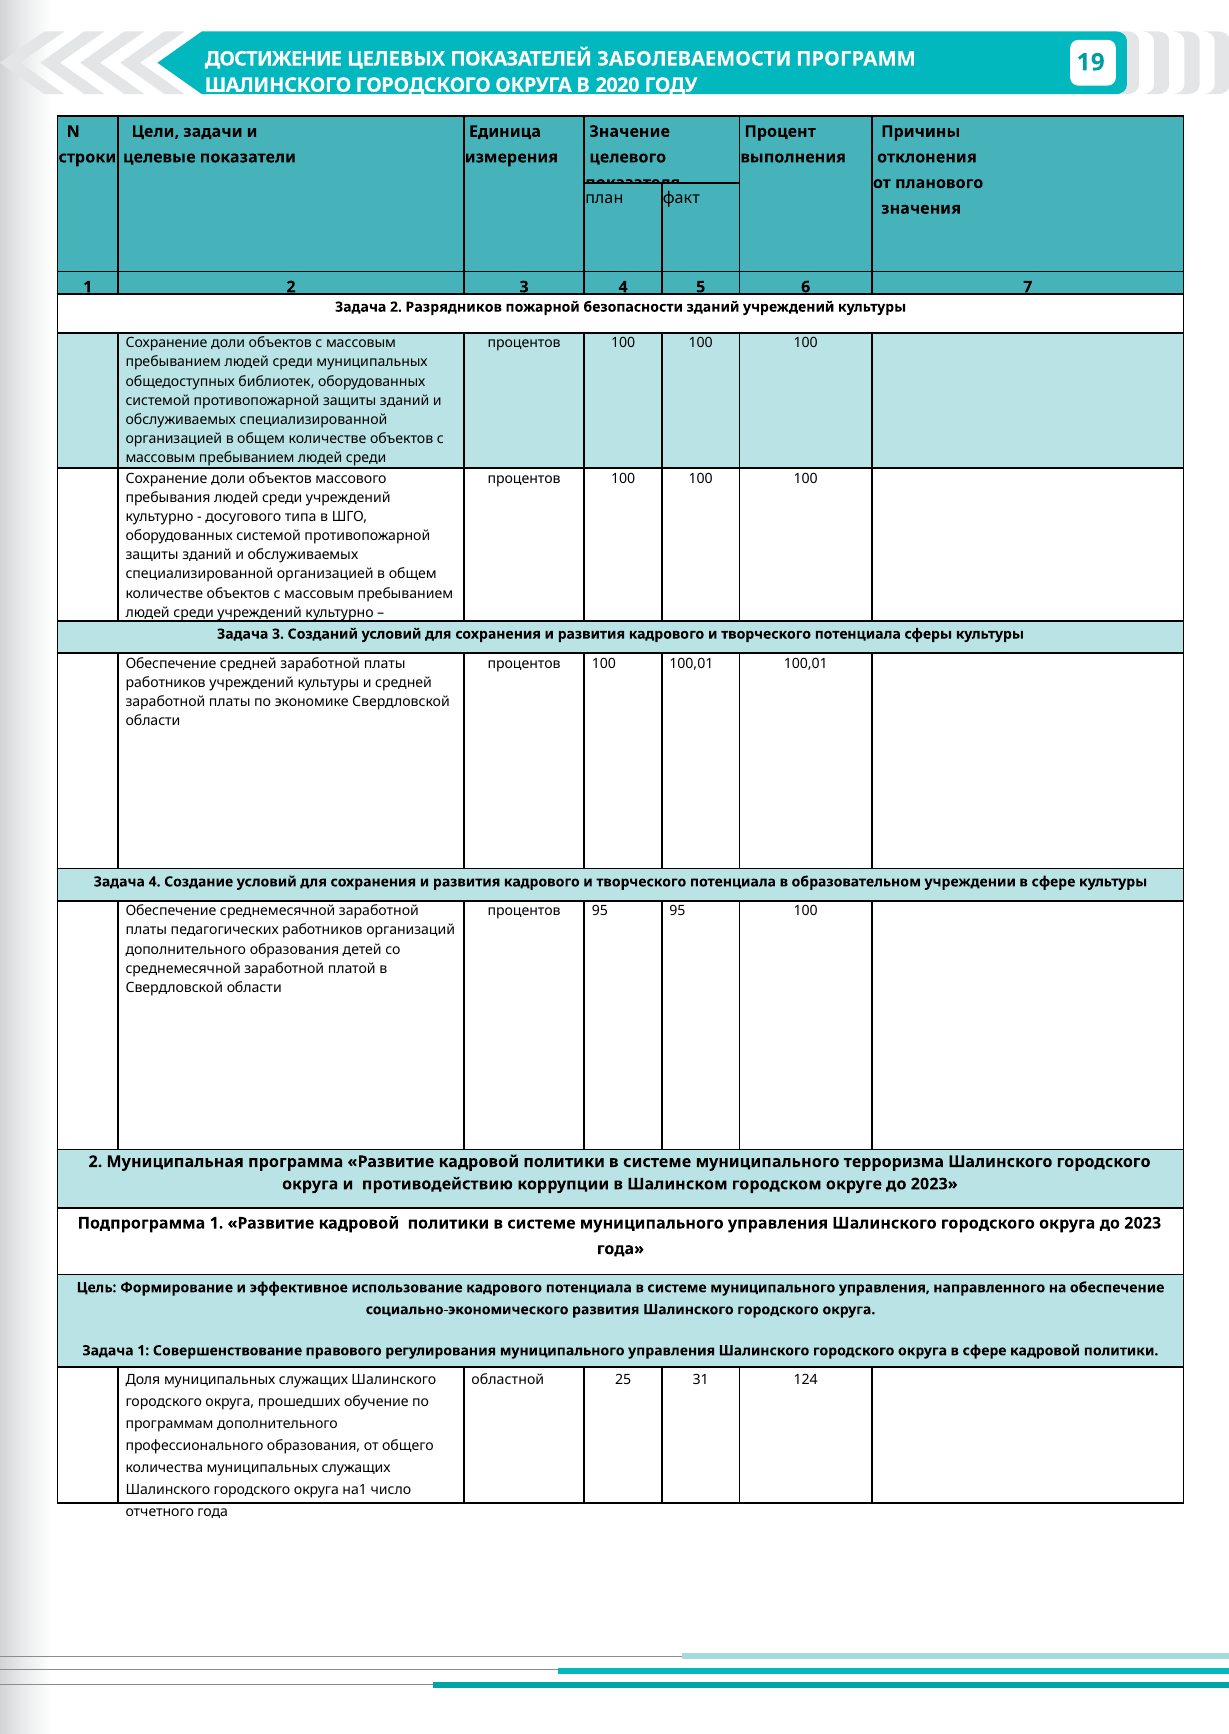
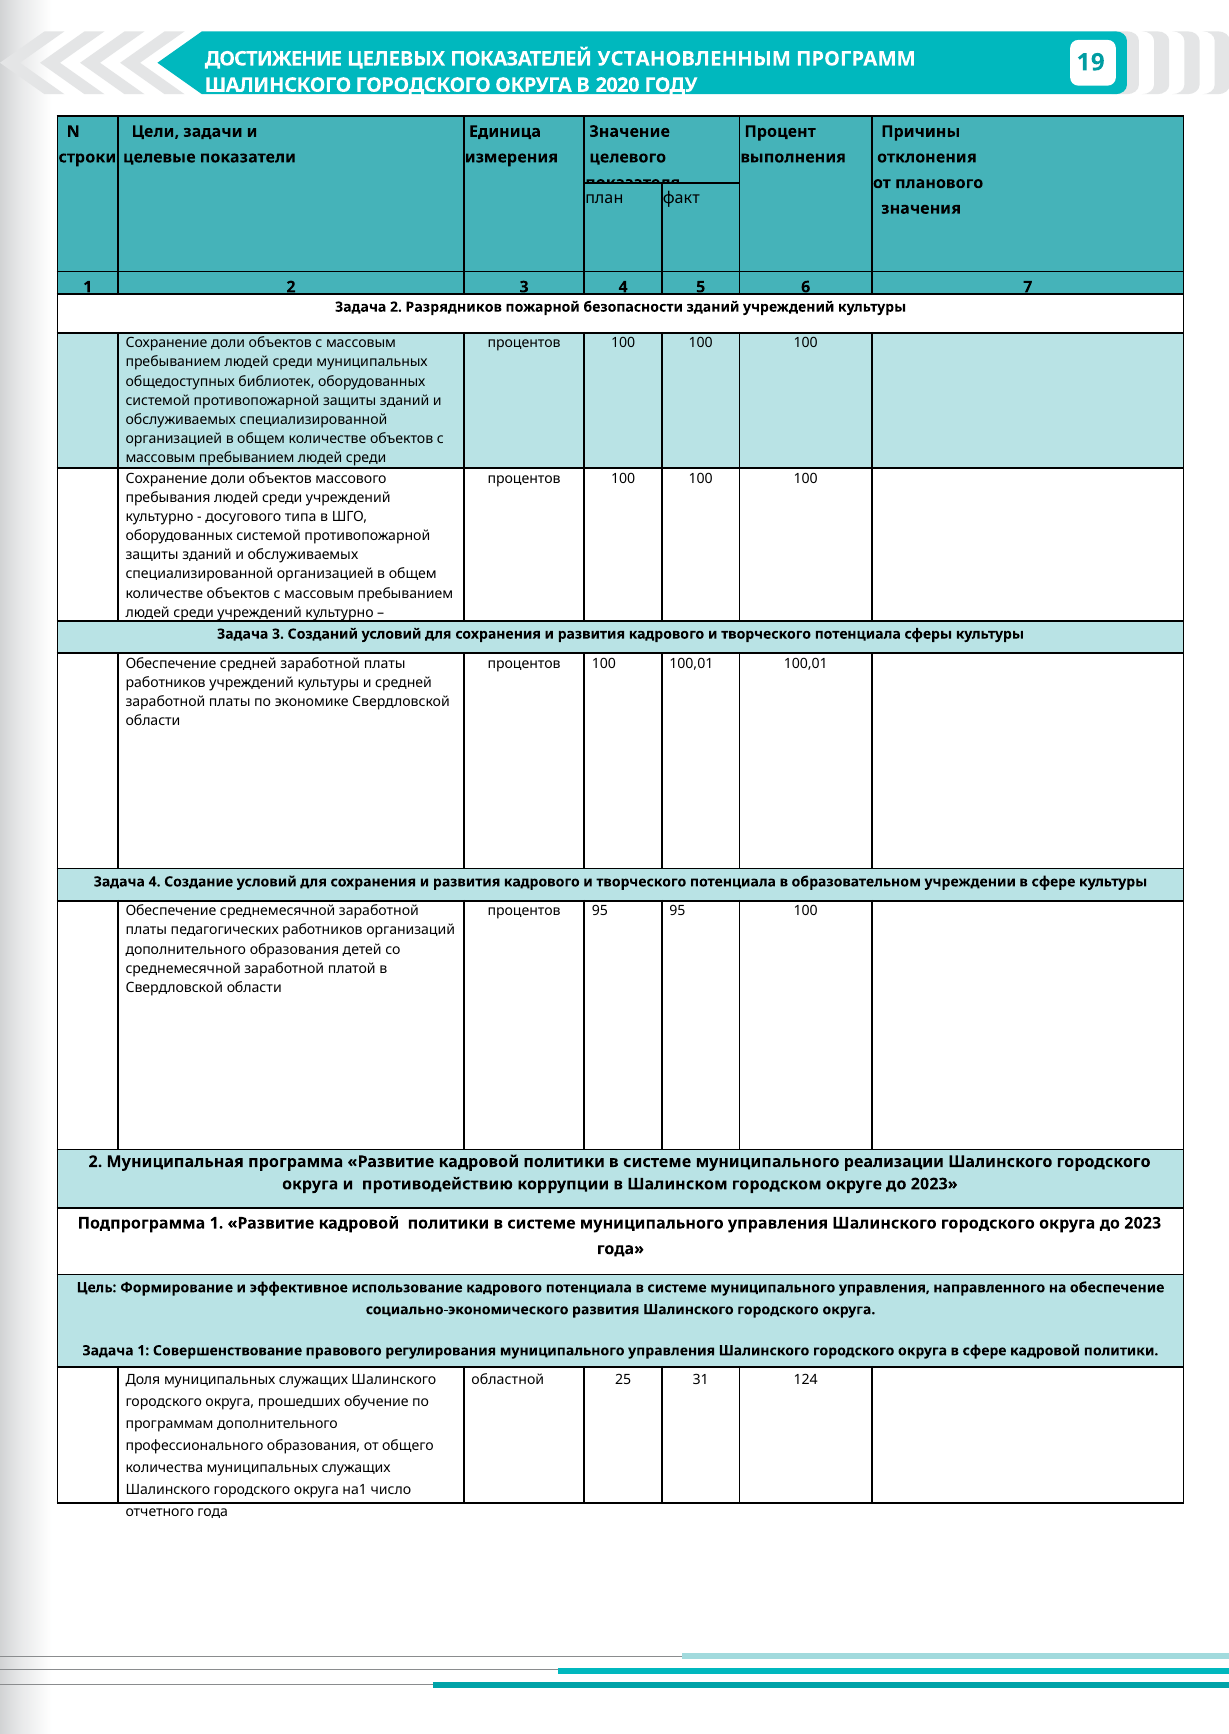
ЗАБОЛЕВАЕМОСТИ: ЗАБОЛЕВАЕМОСТИ -> УСТАНОВЛЕННЫМ (694, 59)
терроризма: терроризма -> реализации (894, 1161)
